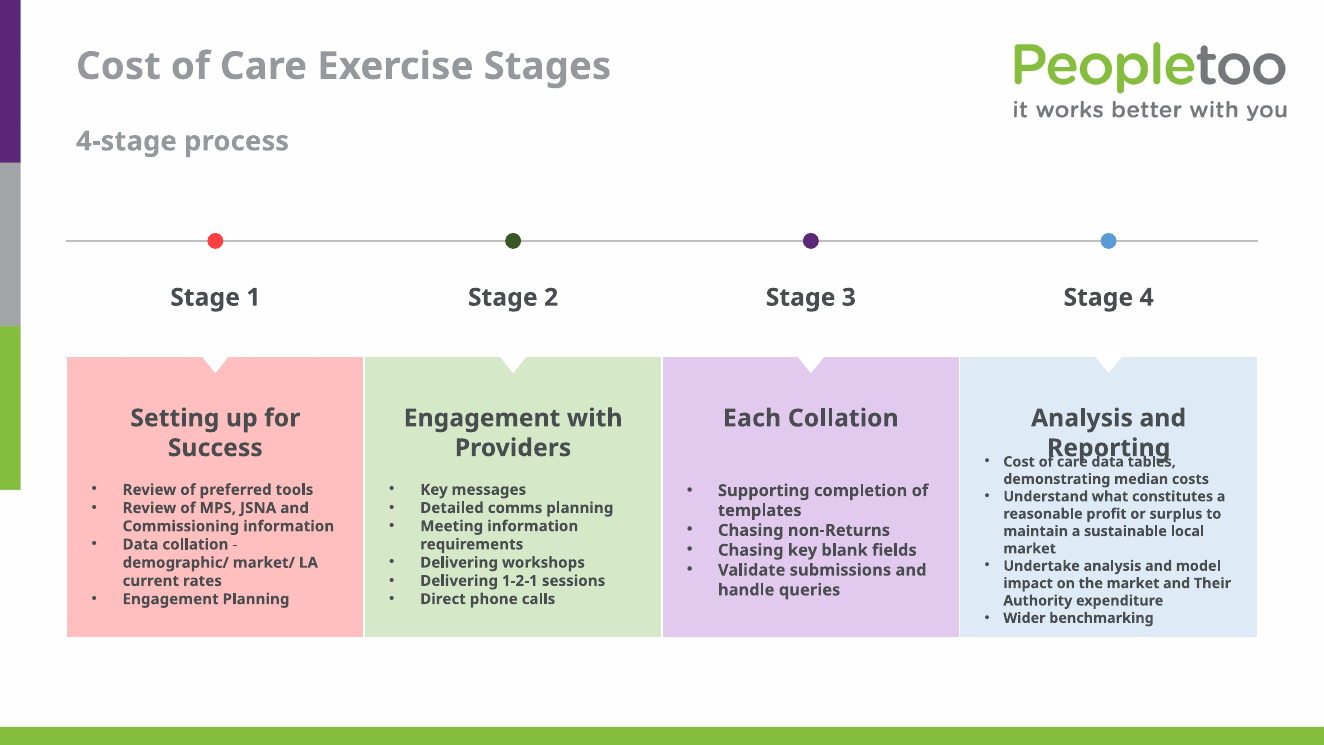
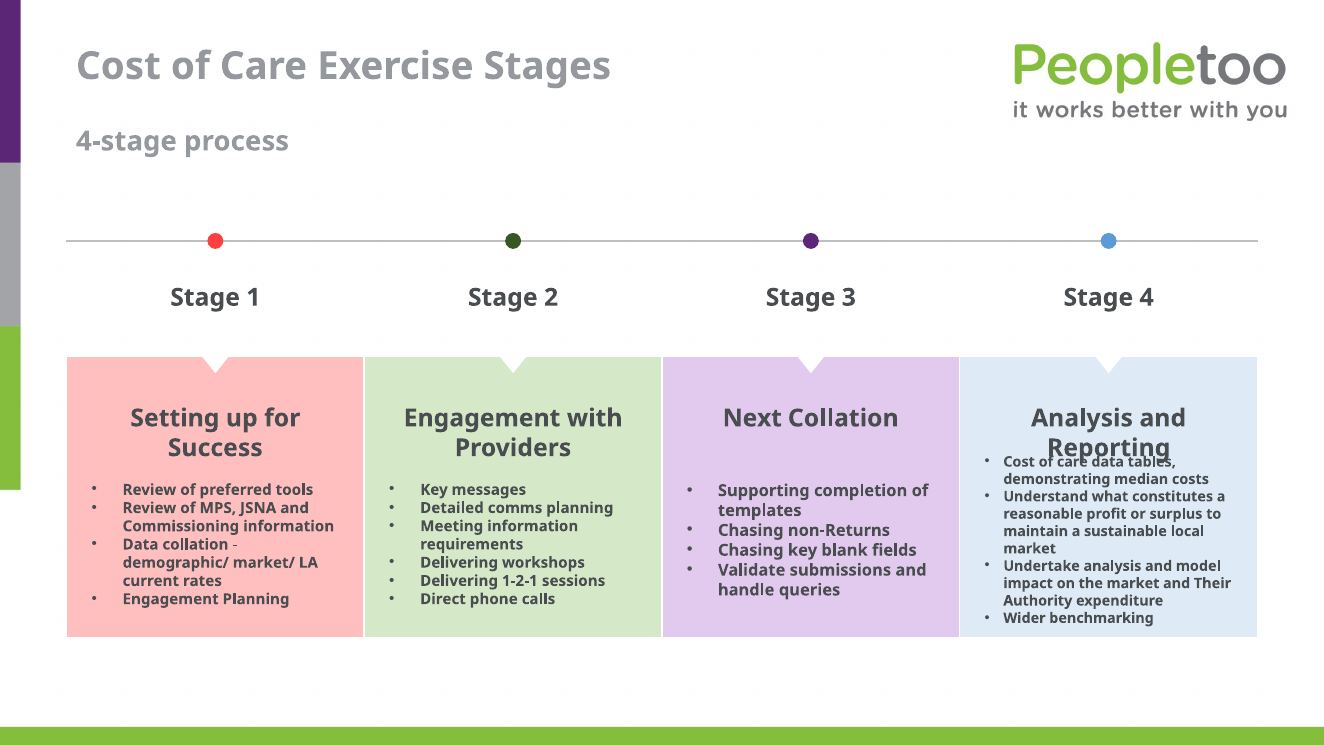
Each: Each -> Next (752, 418)
